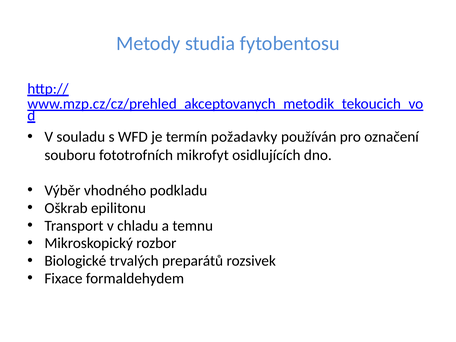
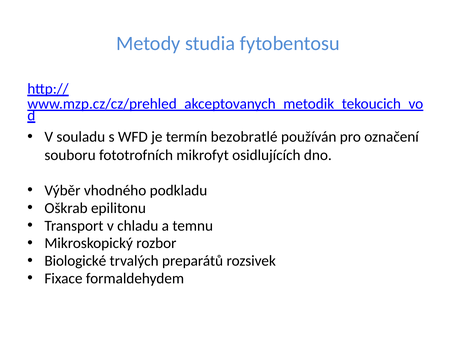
požadavky: požadavky -> bezobratlé (244, 137)
